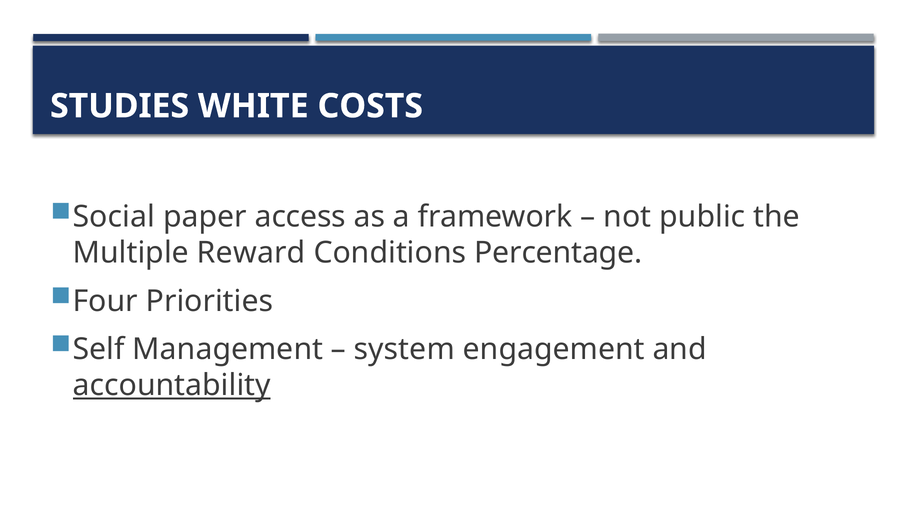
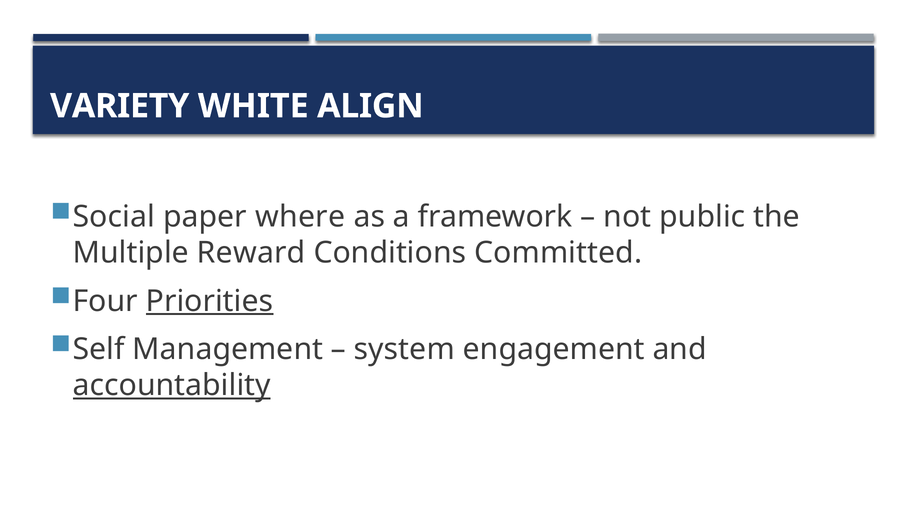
STUDIES: STUDIES -> VARIETY (120, 106)
COSTS: COSTS -> ALIGN (370, 106)
access: access -> where (300, 217)
Percentage: Percentage -> Committed (558, 253)
Priorities underline: none -> present (210, 301)
